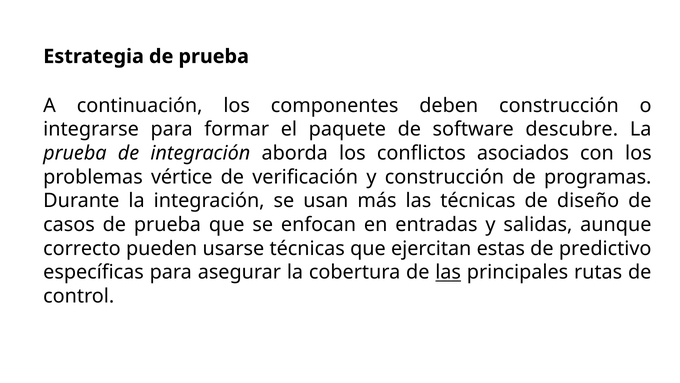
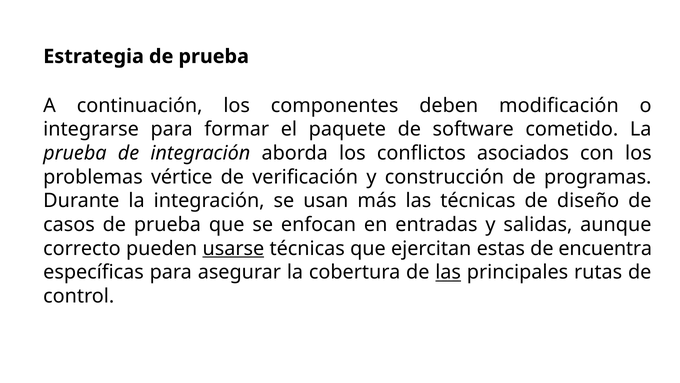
deben construcción: construcción -> modificación (559, 105)
descubre: descubre -> cometido (572, 129)
usarse underline: none -> present (233, 248)
predictivo: predictivo -> encuentra (605, 248)
